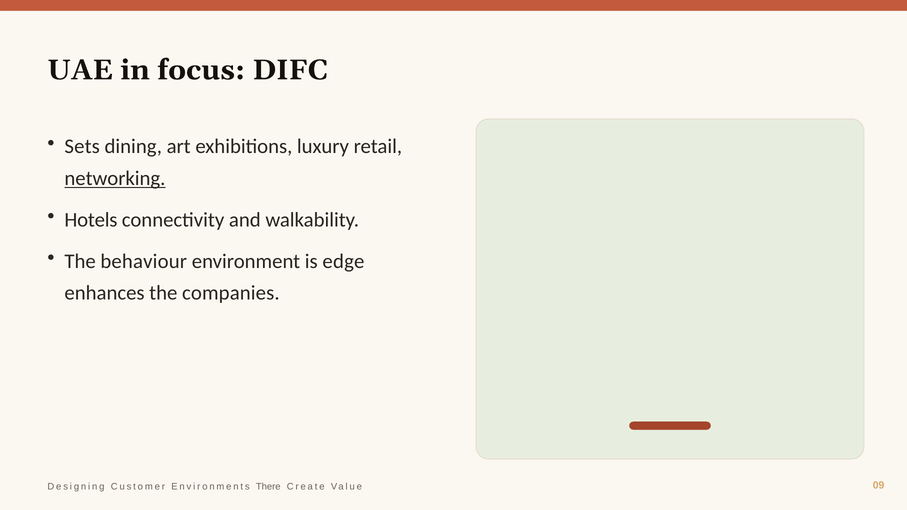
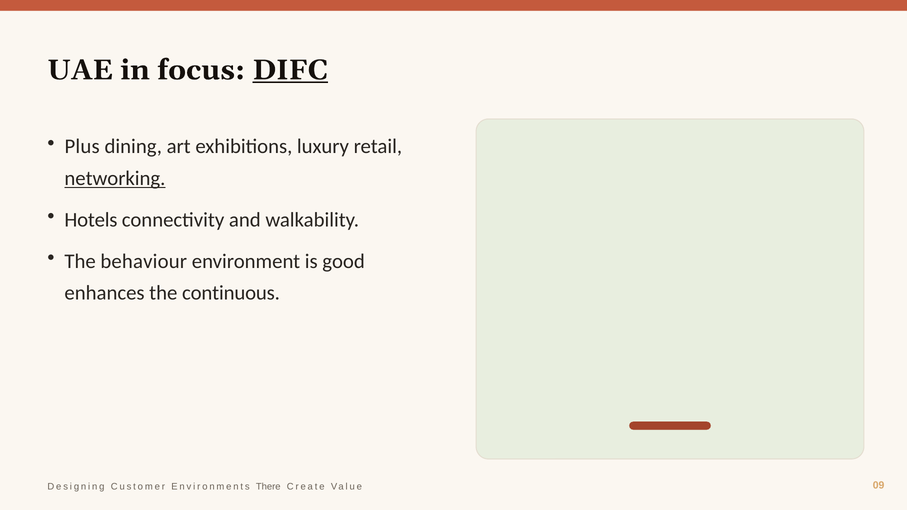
DIFC underline: none -> present (290, 70)
Sets: Sets -> Plus (82, 147)
edge: edge -> good (344, 261)
companies: companies -> continuous (231, 293)
